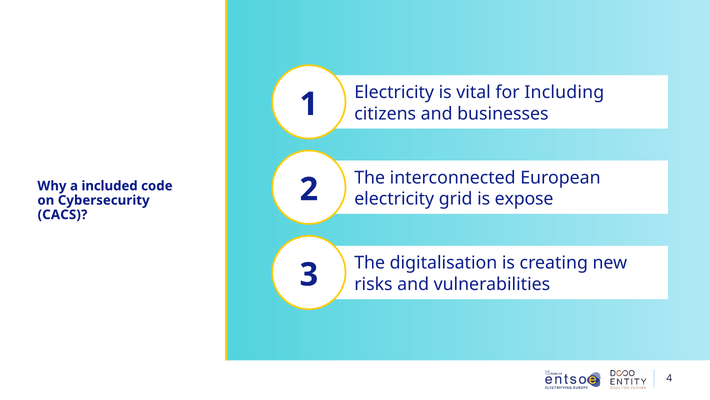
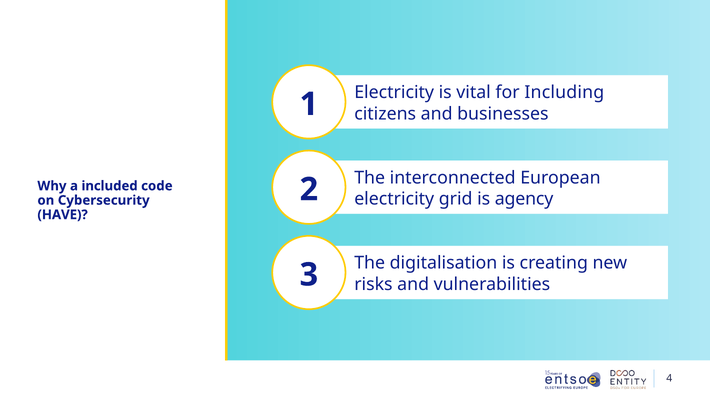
expose: expose -> agency (524, 199)
CACS: CACS -> HAVE (63, 214)
